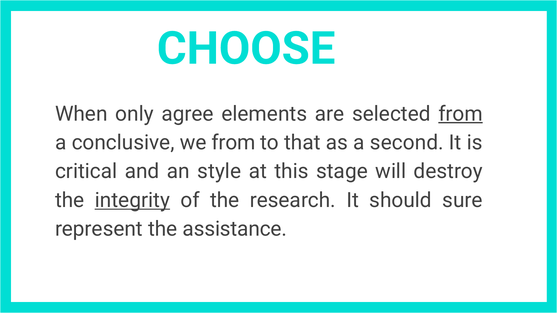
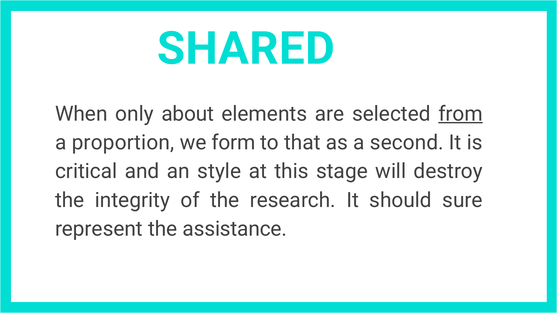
CHOOSE: CHOOSE -> SHARED (246, 49)
agree: agree -> about (188, 114)
conclusive: conclusive -> proportion (123, 143)
we from: from -> form (233, 143)
integrity underline: present -> none (132, 200)
